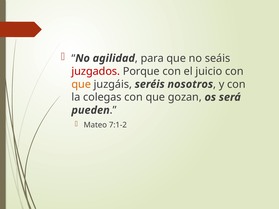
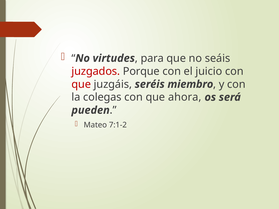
agilidad: agilidad -> virtudes (114, 58)
que colour: orange -> red (81, 84)
nosotros: nosotros -> miembro (190, 84)
gozan: gozan -> ahora (185, 97)
